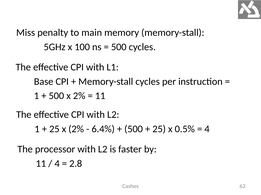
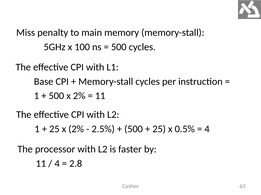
6.4%: 6.4% -> 2.5% (103, 129)
